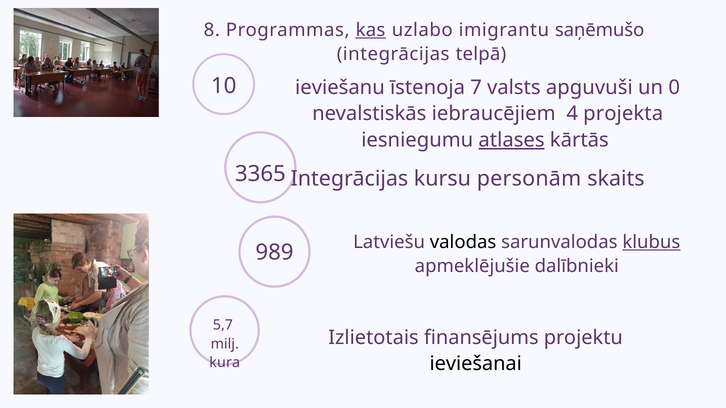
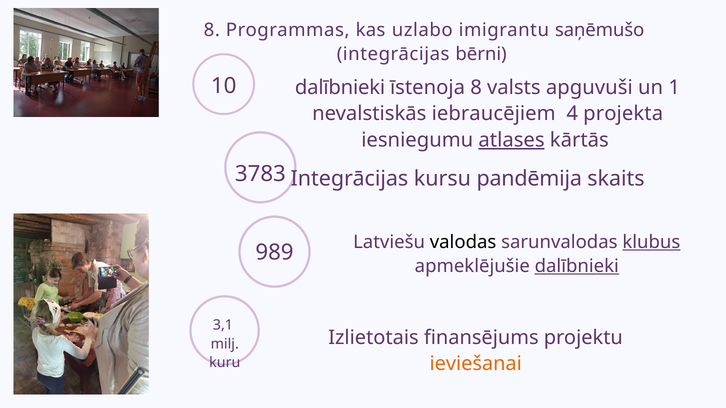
kas underline: present -> none (371, 30)
telpā: telpā -> bērni (481, 54)
10 ieviešanu: ieviešanu -> dalībnieki (340, 87)
īstenoja 7: 7 -> 8 (476, 87)
0: 0 -> 1 (674, 87)
3365: 3365 -> 3783 (260, 174)
personām: personām -> pandēmija (529, 179)
dalībnieki underline: none -> present (577, 266)
5,7: 5,7 -> 3,1 (223, 326)
ieviešanai colour: black -> orange (476, 364)
kura: kura -> kuru (225, 363)
